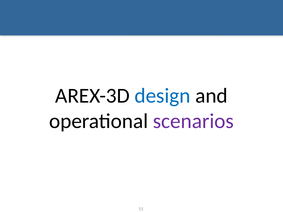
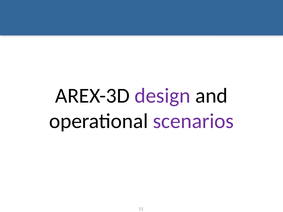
design colour: blue -> purple (162, 96)
